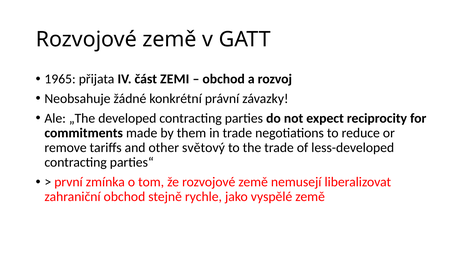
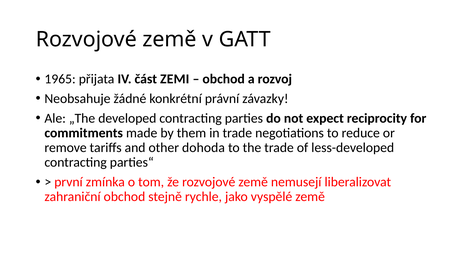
světový: světový -> dohoda (203, 148)
